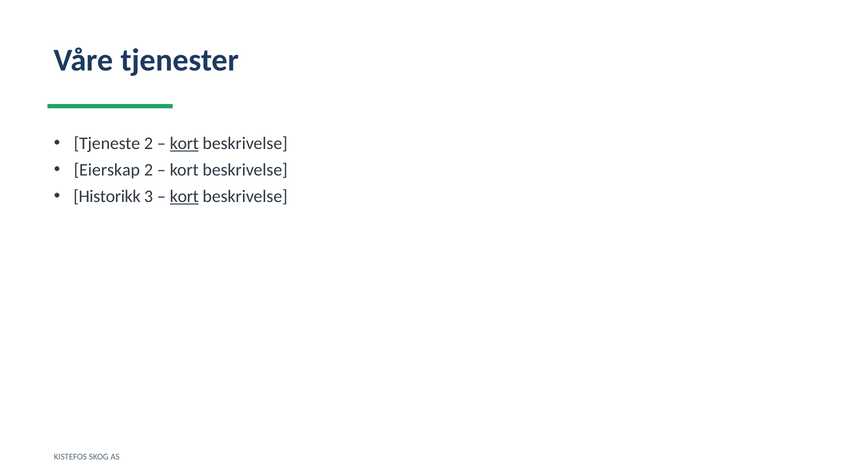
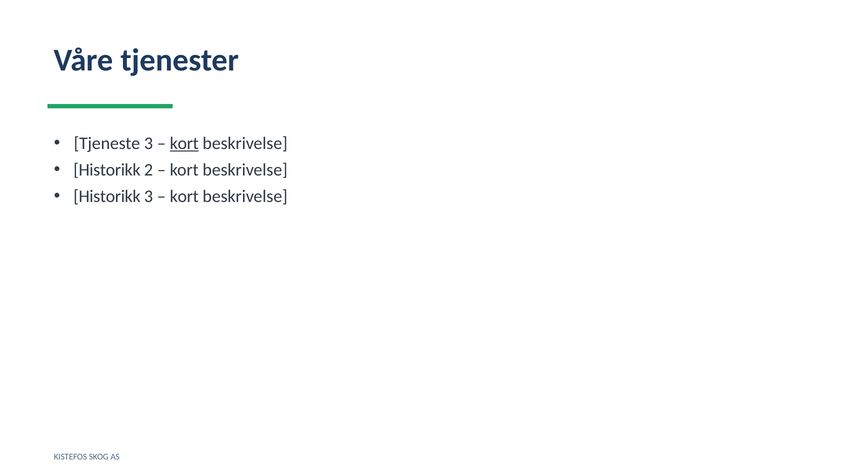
Tjeneste 2: 2 -> 3 (148, 143)
Eierskap: Eierskap -> Historikk (107, 170)
kort underline: present -> none (184, 196)
